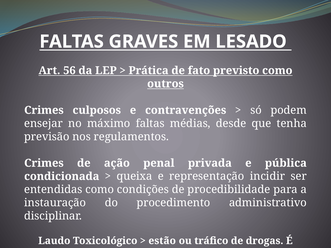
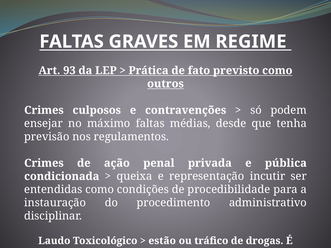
LESADO: LESADO -> REGIME (251, 42)
56: 56 -> 93 (69, 71)
incidir: incidir -> incutir (268, 177)
